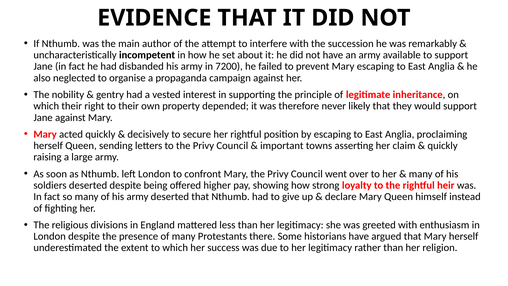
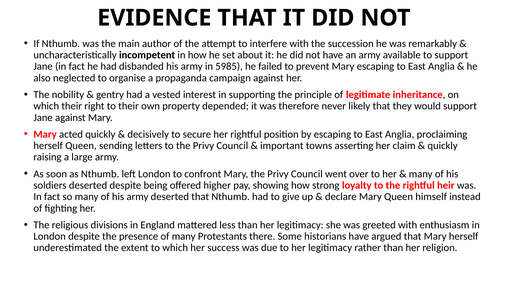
7200: 7200 -> 5985 (229, 66)
